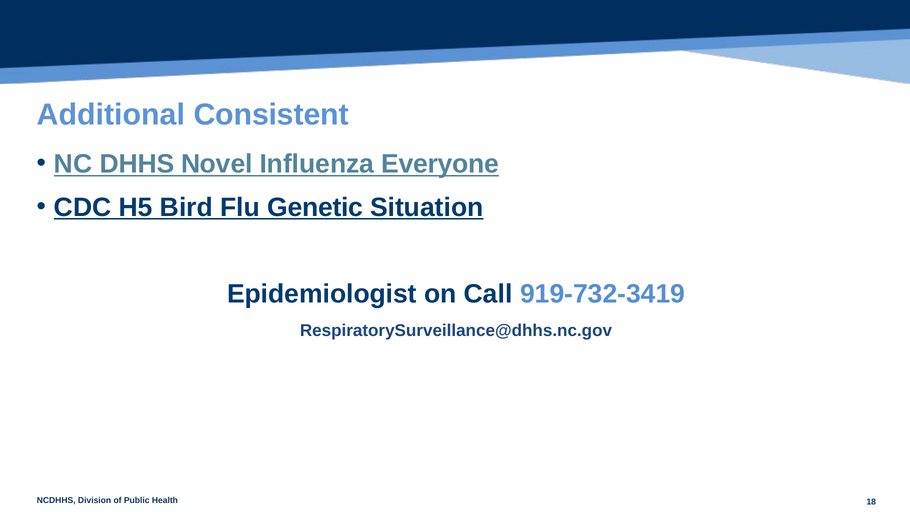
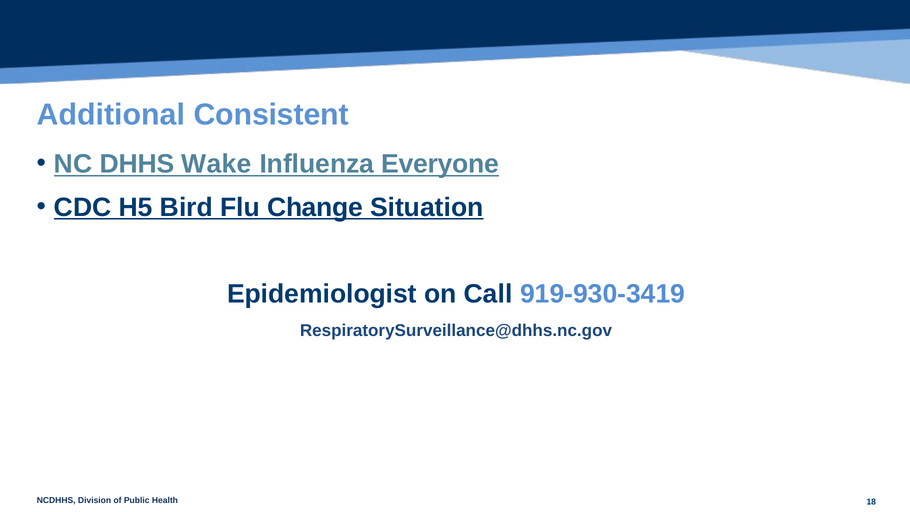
Novel: Novel -> Wake (216, 164)
Genetic: Genetic -> Change (315, 207)
919-732-3419: 919-732-3419 -> 919-930-3419 (603, 294)
